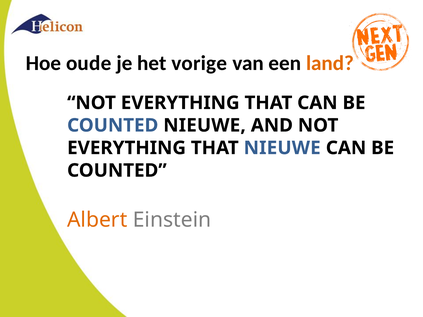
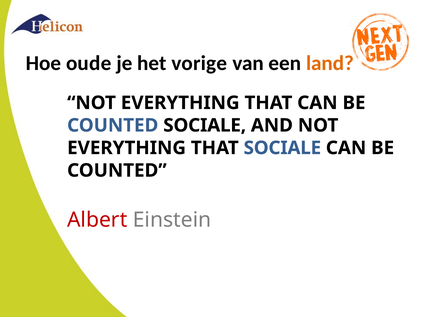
COUNTED NIEUWE: NIEUWE -> SOCIALE (205, 125)
THAT NIEUWE: NIEUWE -> SOCIALE (282, 148)
Albert colour: orange -> red (97, 220)
